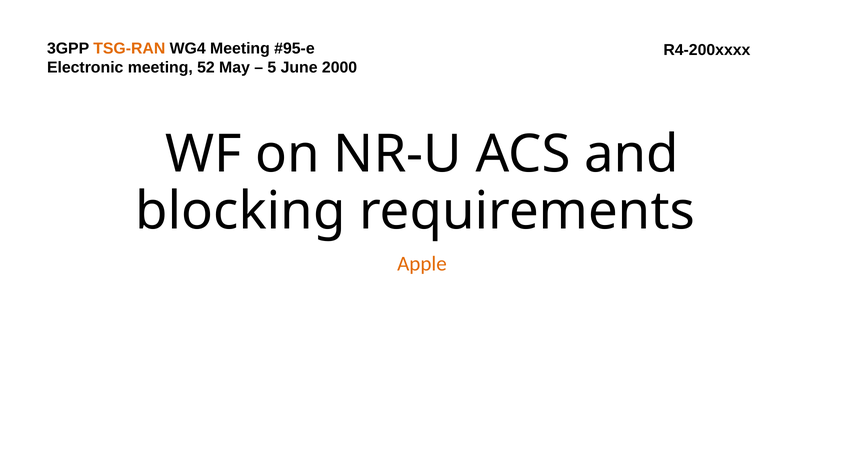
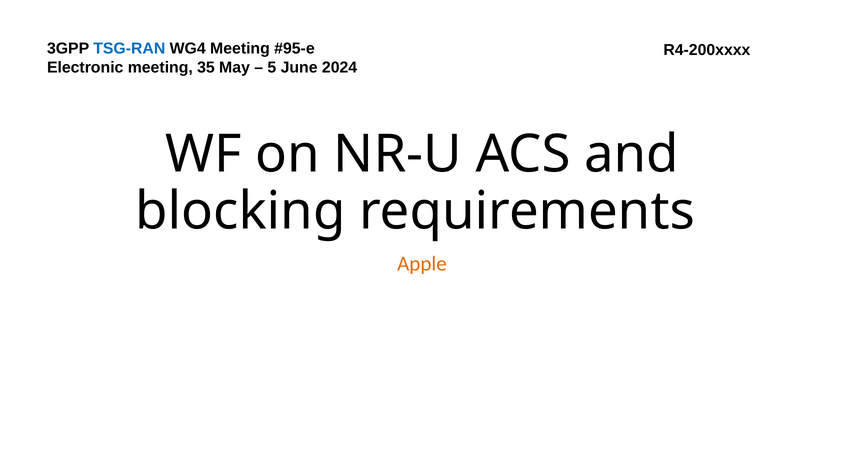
TSG-RAN colour: orange -> blue (129, 49)
52: 52 -> 35 (206, 67)
2000: 2000 -> 2024 (340, 67)
